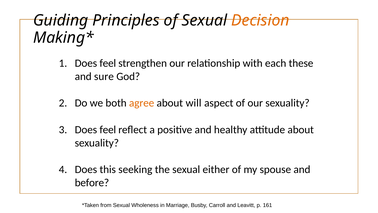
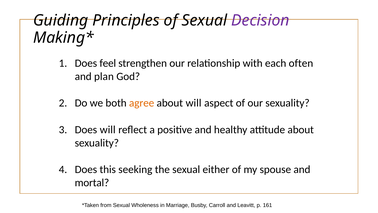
Decision colour: orange -> purple (260, 20)
these: these -> often (301, 63)
sure: sure -> plan (104, 76)
feel: feel -> will (108, 129)
before: before -> mortal (92, 182)
